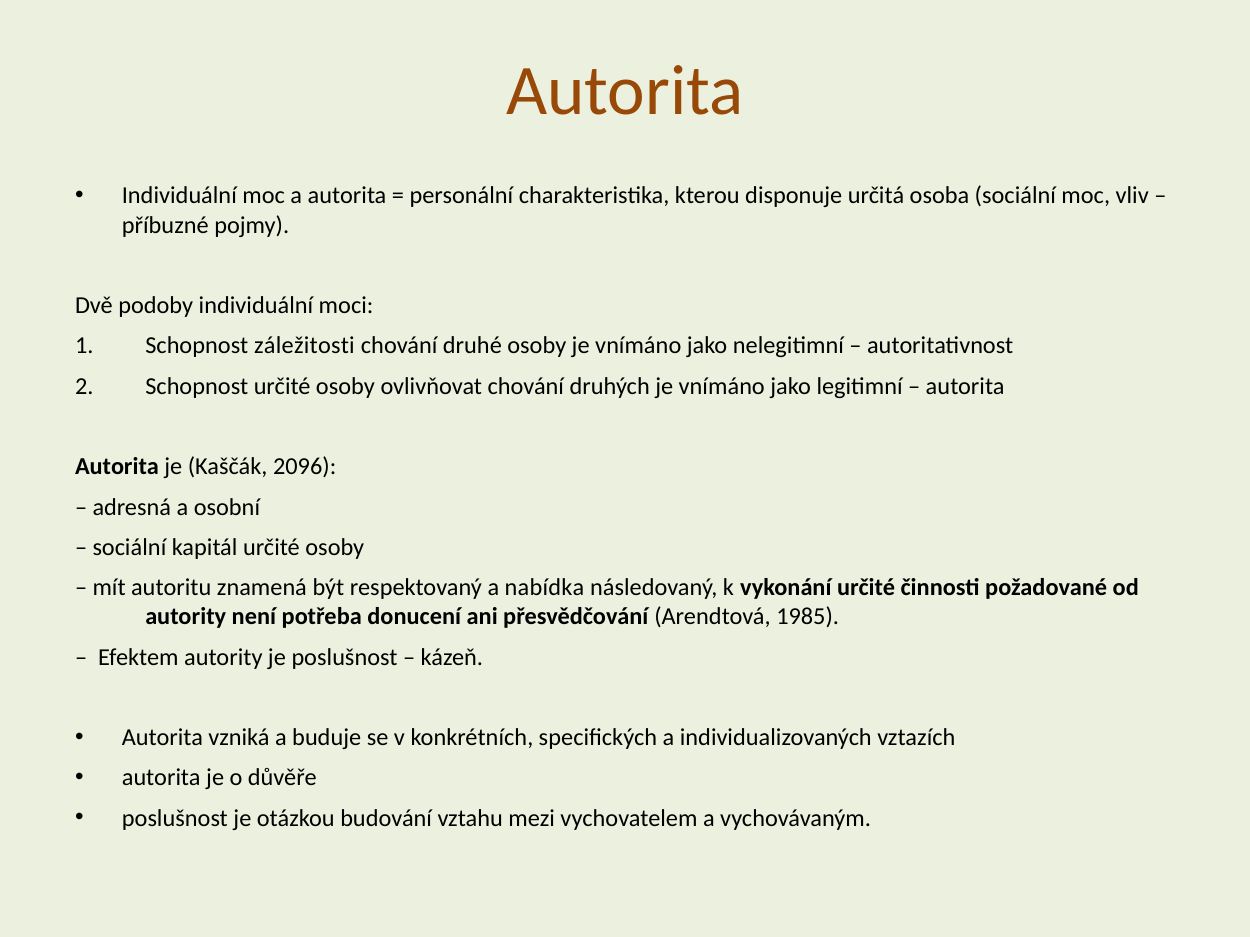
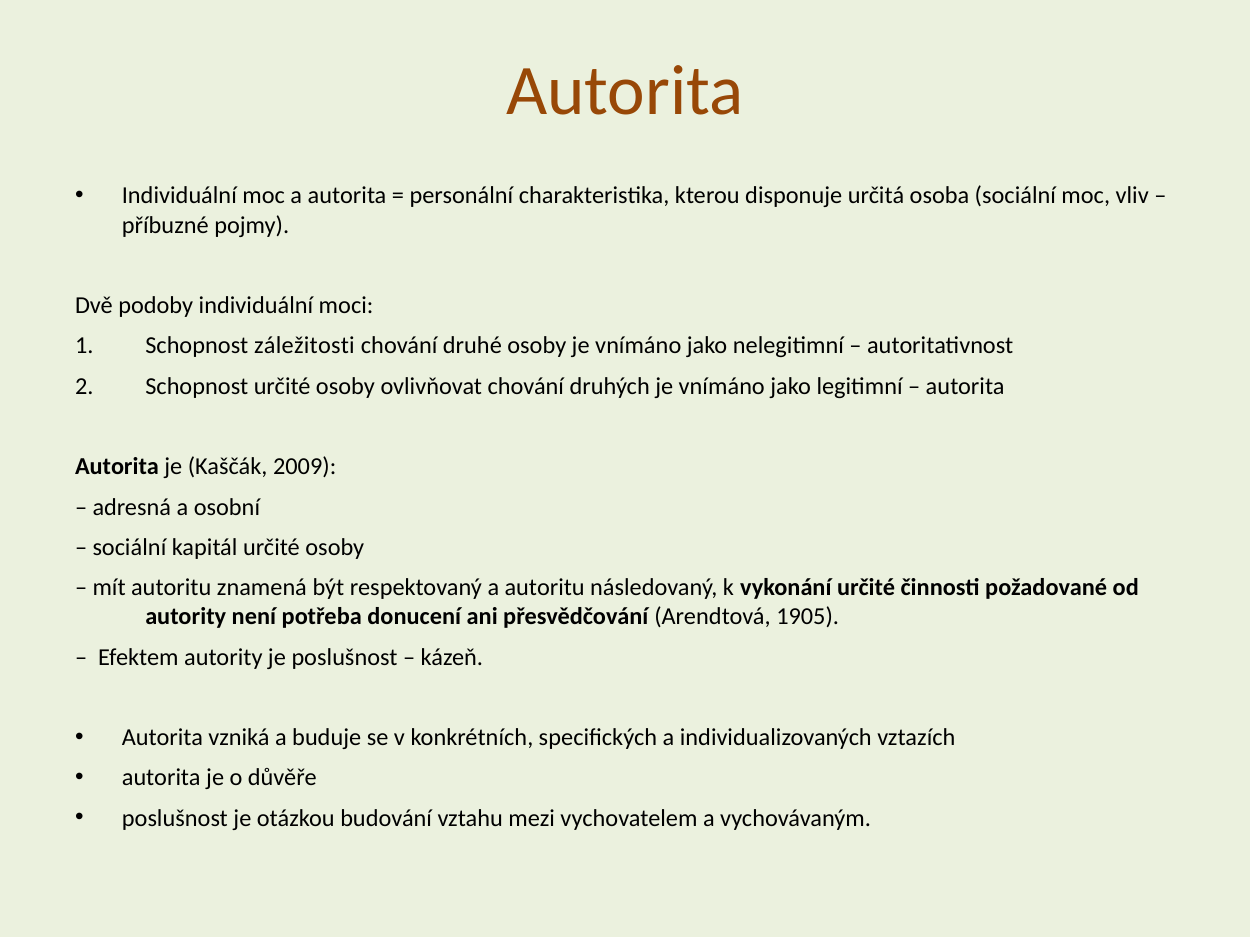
2096: 2096 -> 2009 (305, 467)
a nabídka: nabídka -> autoritu (545, 588)
1985: 1985 -> 1905 (808, 617)
